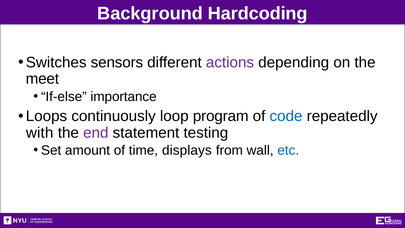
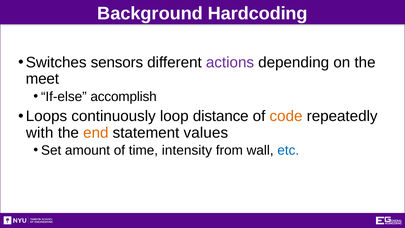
importance: importance -> accomplish (124, 96)
program: program -> distance (221, 116)
code colour: blue -> orange (286, 116)
end colour: purple -> orange (96, 133)
testing: testing -> values (206, 133)
displays: displays -> intensity (187, 150)
